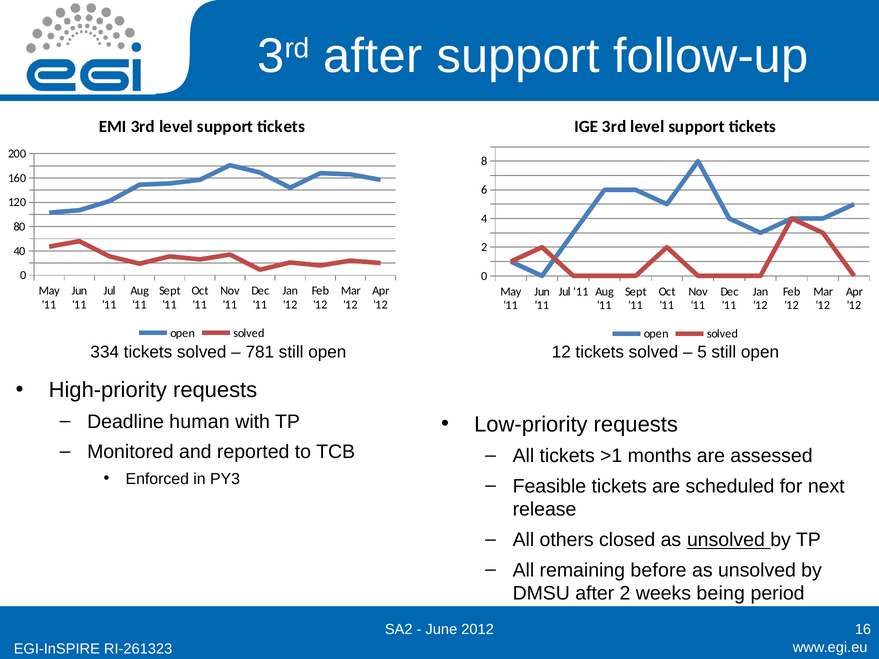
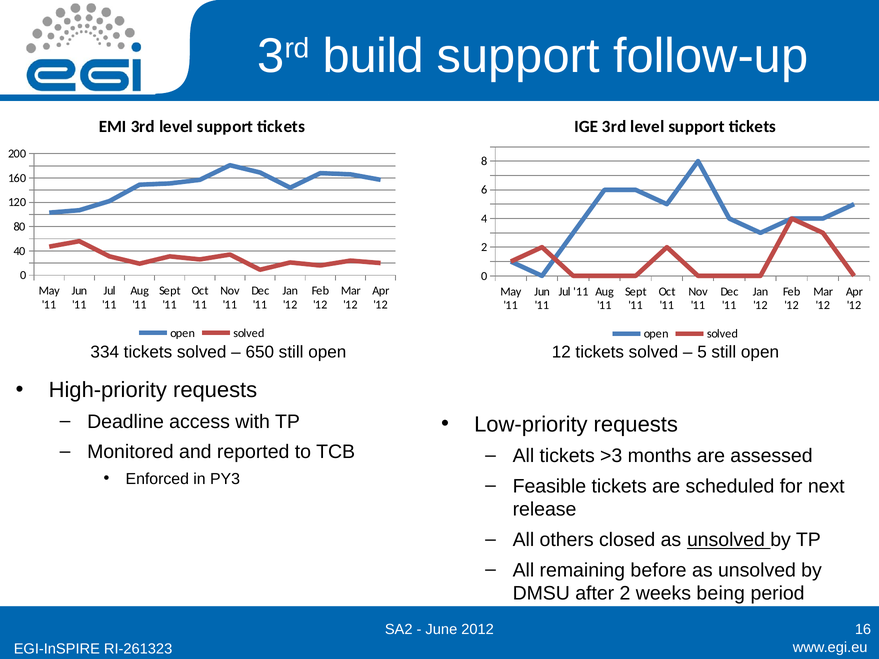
3rd after: after -> build (373, 56)
781: 781 -> 650 (260, 352)
human: human -> access (200, 422)
>1: >1 -> >3 (611, 456)
